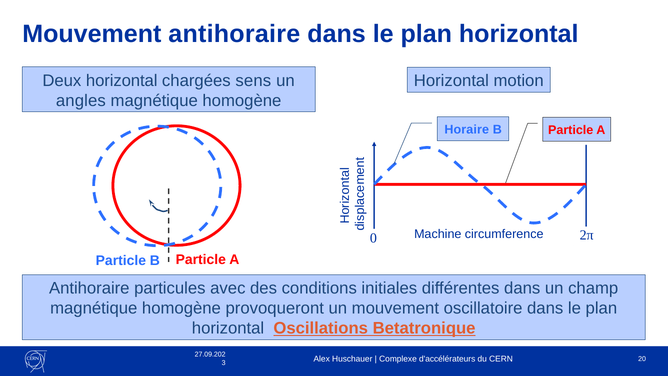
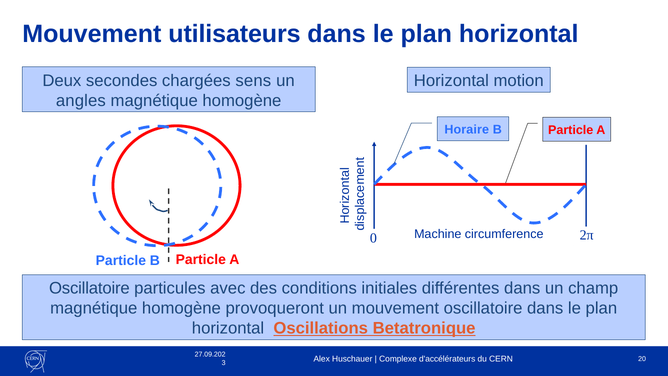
Mouvement antihoraire: antihoraire -> utilisateurs (234, 34)
Deux horizontal: horizontal -> secondes (122, 81)
Antihoraire: Antihoraire -> Oscillatoire (89, 288)
